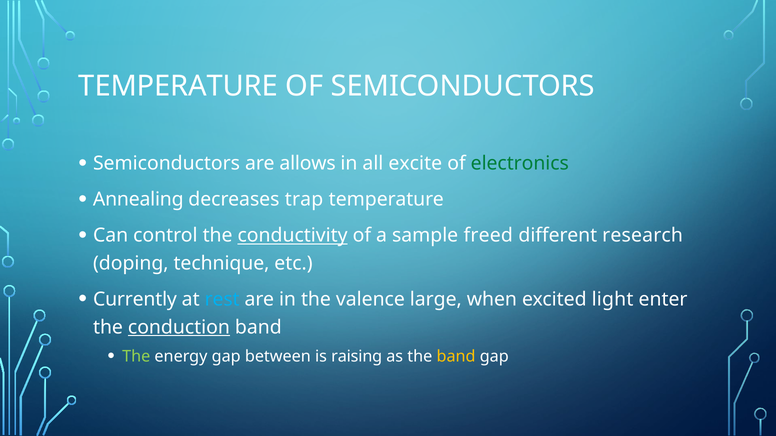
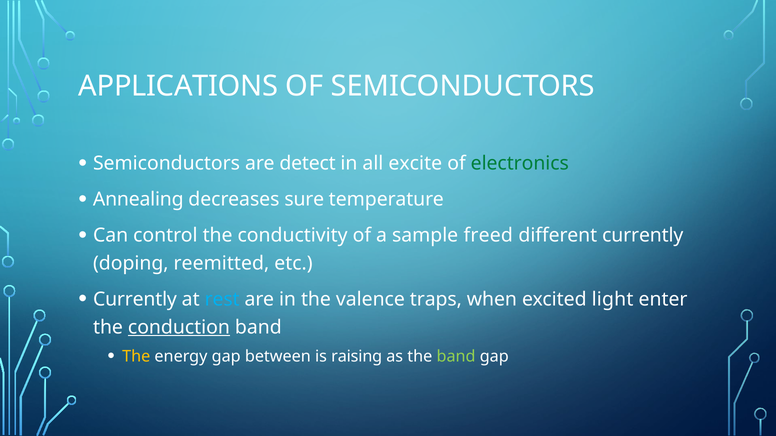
TEMPERATURE: TEMPERATURE -> APPLICATIONS (178, 86)
allows: allows -> detect (308, 164)
trap: trap -> sure (304, 200)
conductivity underline: present -> none (293, 236)
different research: research -> currently (643, 236)
technique: technique -> reemitted (221, 264)
large: large -> traps (436, 300)
The colour: light green -> yellow (136, 357)
band colour: yellow -> light green (456, 357)
